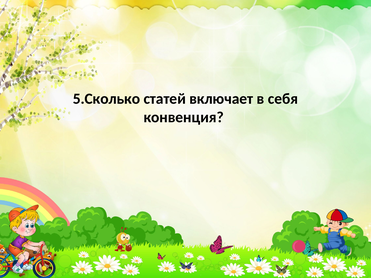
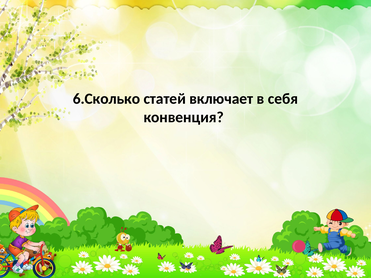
5.Сколько: 5.Сколько -> 6.Сколько (106, 99)
